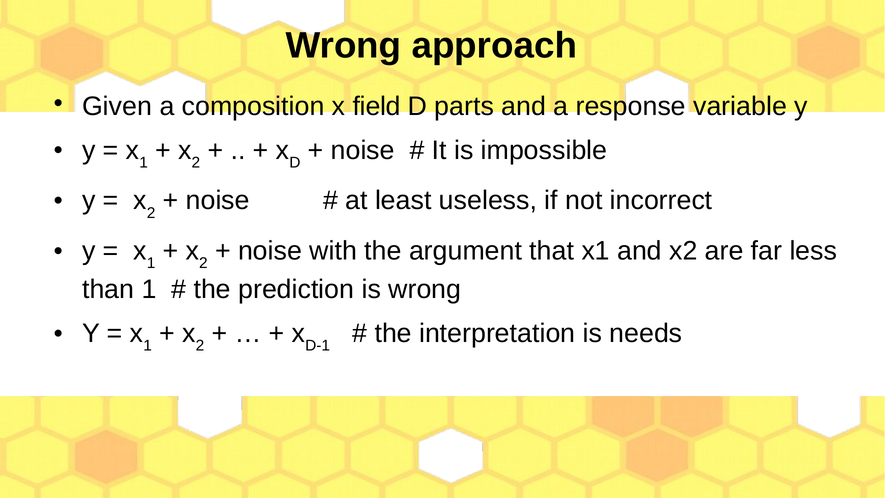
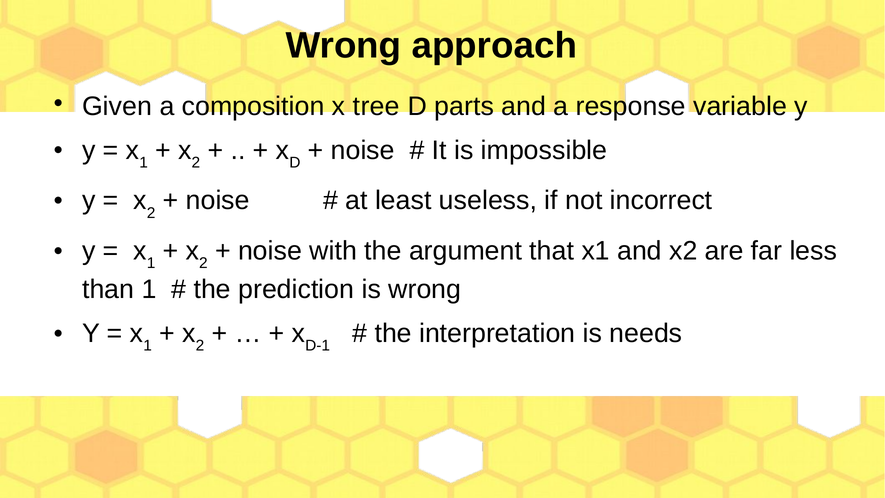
field: field -> tree (376, 106)
